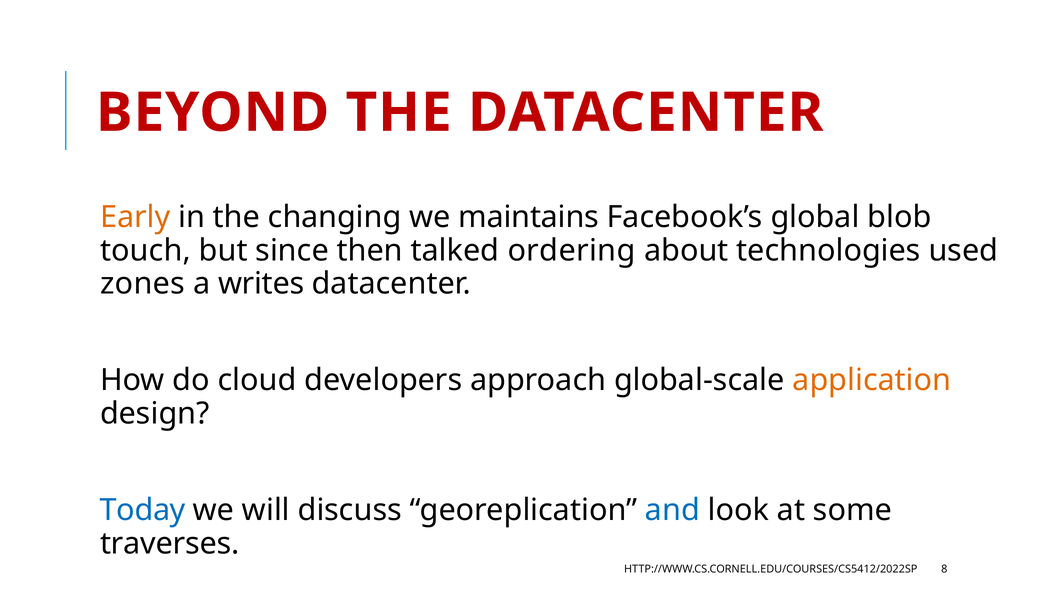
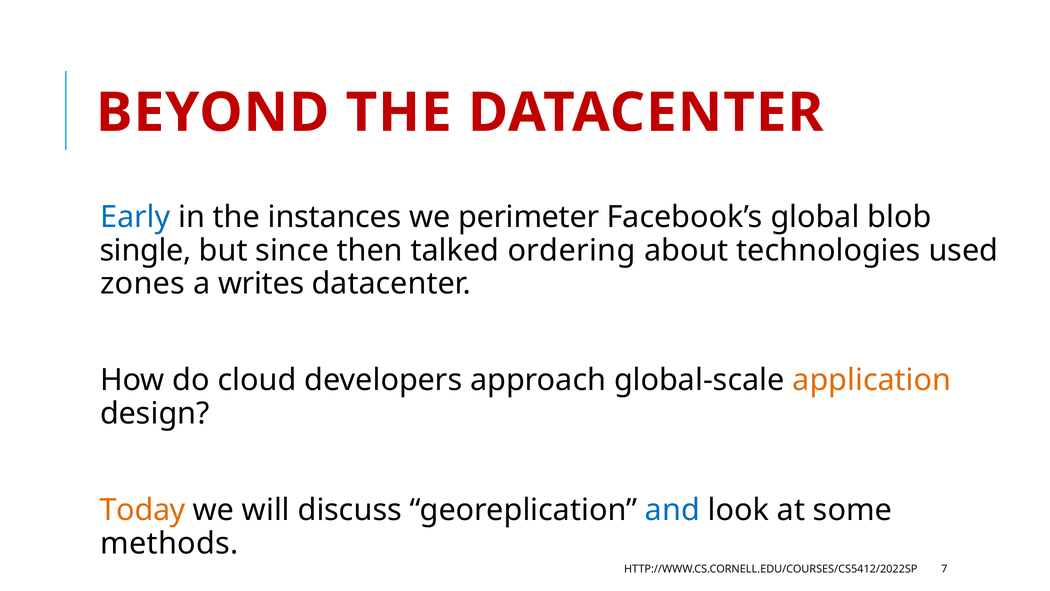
Early colour: orange -> blue (135, 217)
changing: changing -> instances (335, 217)
maintains: maintains -> perimeter (529, 217)
touch: touch -> single (146, 250)
Today colour: blue -> orange (143, 510)
traverses: traverses -> methods (169, 543)
8: 8 -> 7 (944, 569)
